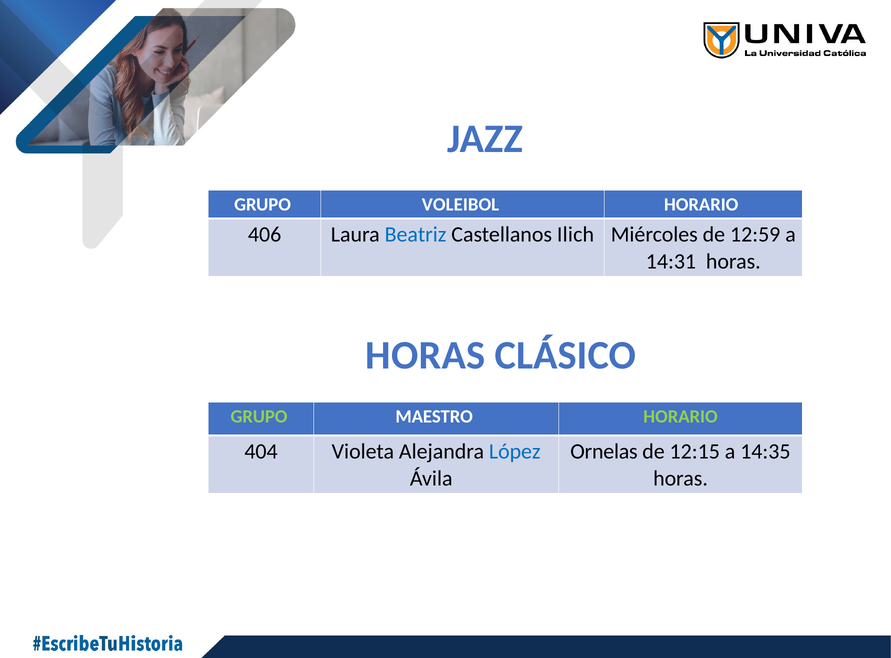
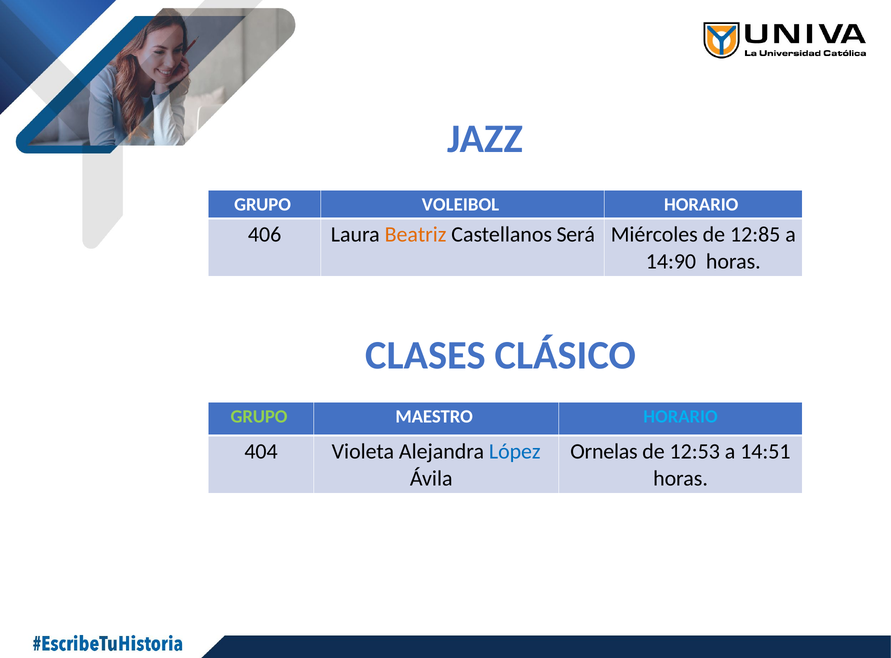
Beatriz colour: blue -> orange (416, 234)
Ilich: Ilich -> Será (576, 234)
12:59: 12:59 -> 12:85 (755, 234)
14:31: 14:31 -> 14:90 (671, 261)
HORAS: HORAS -> CLASES (426, 355)
HORARIO colour: light green -> light blue (681, 416)
12:15: 12:15 -> 12:53 (695, 452)
14:35: 14:35 -> 14:51 (765, 452)
